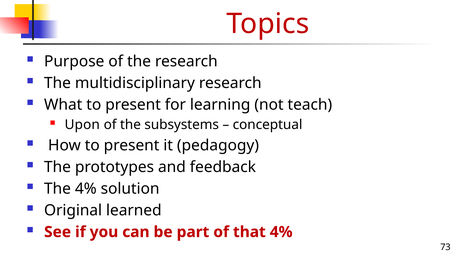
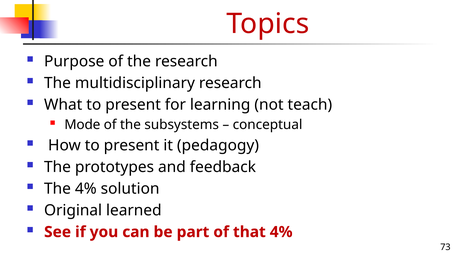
Upon: Upon -> Mode (82, 125)
